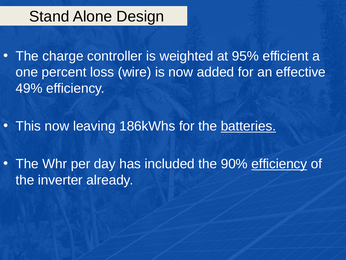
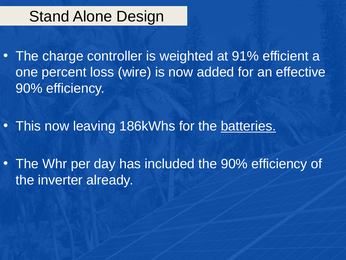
95%: 95% -> 91% (245, 56)
49%: 49% -> 90% (29, 88)
efficiency underline: present -> none (279, 164)
